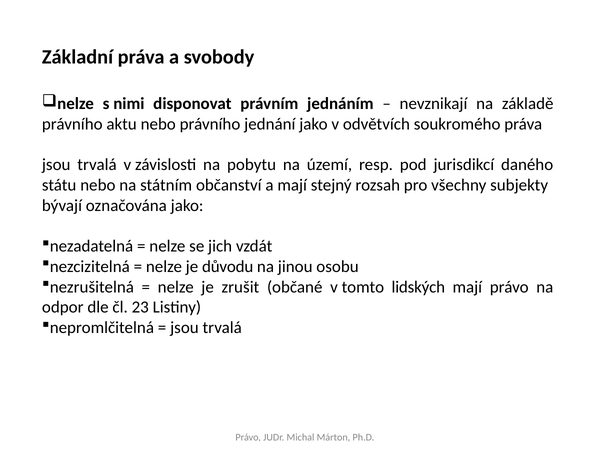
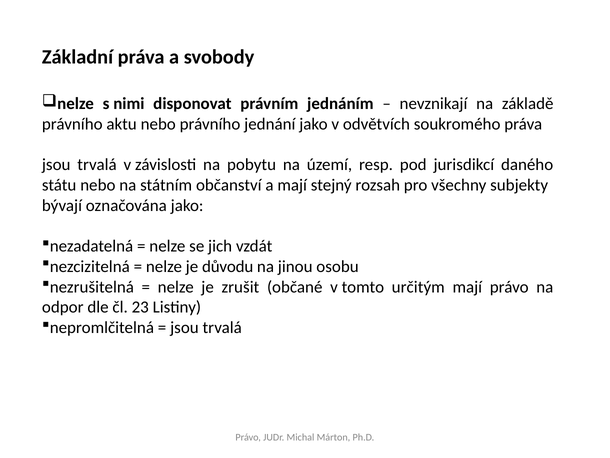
lidských: lidských -> určitým (418, 287)
